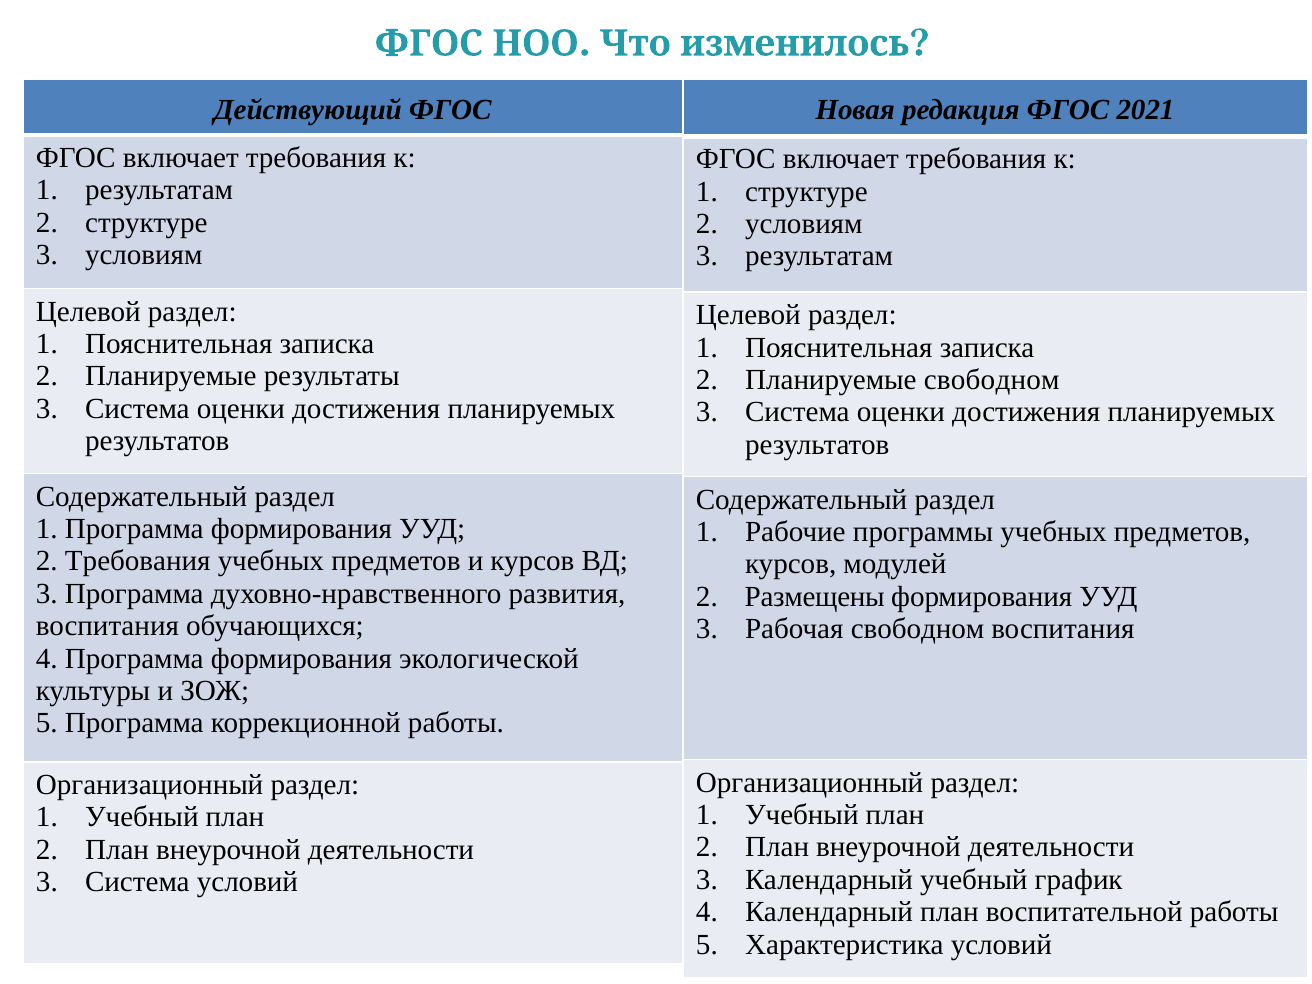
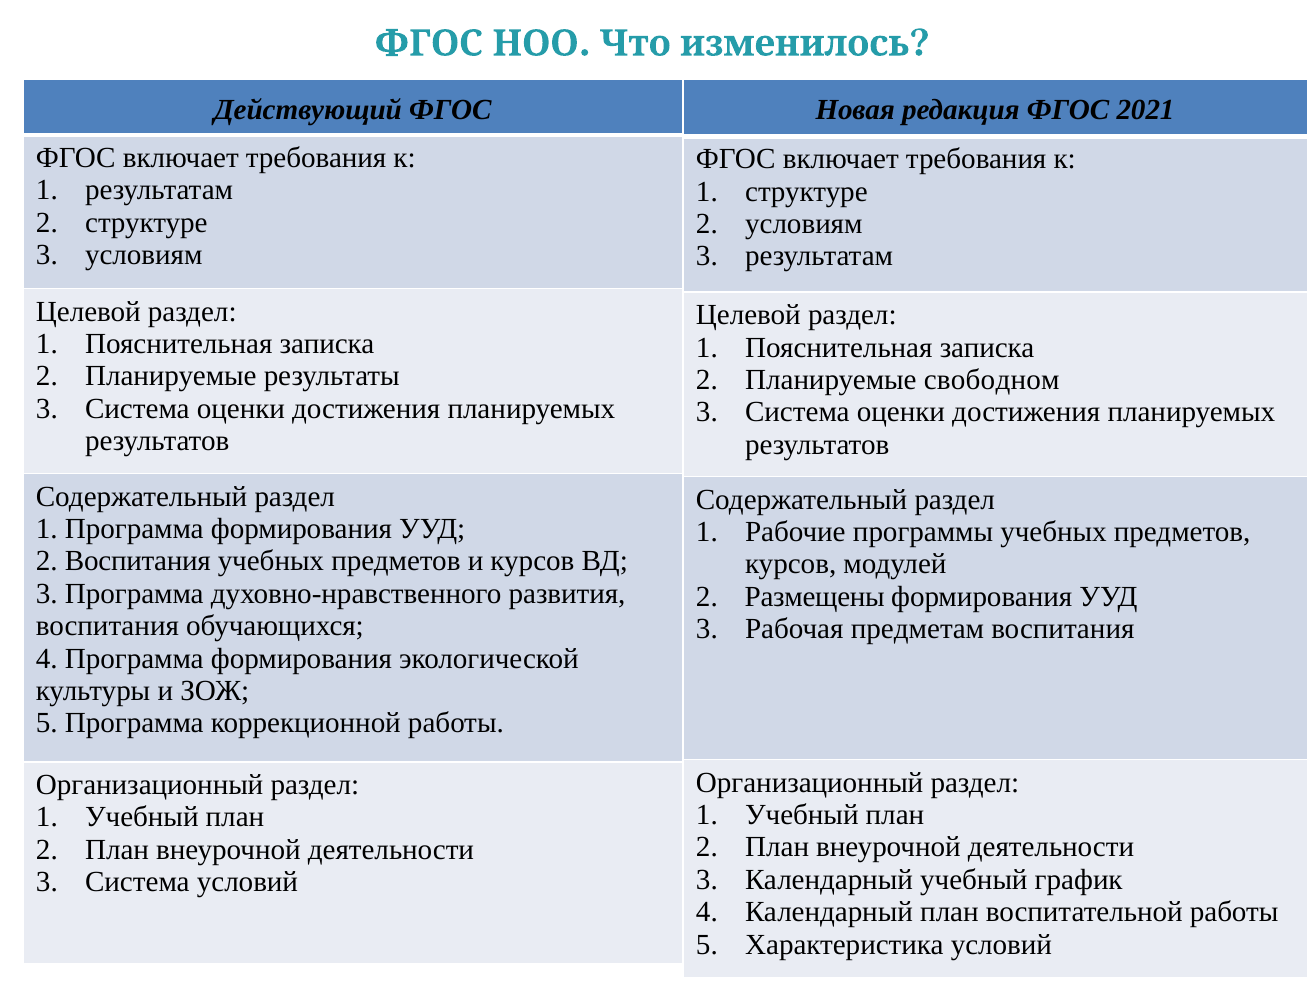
2 Требования: Требования -> Воспитания (138, 561)
Рабочая свободном: свободном -> предметам (917, 629)
